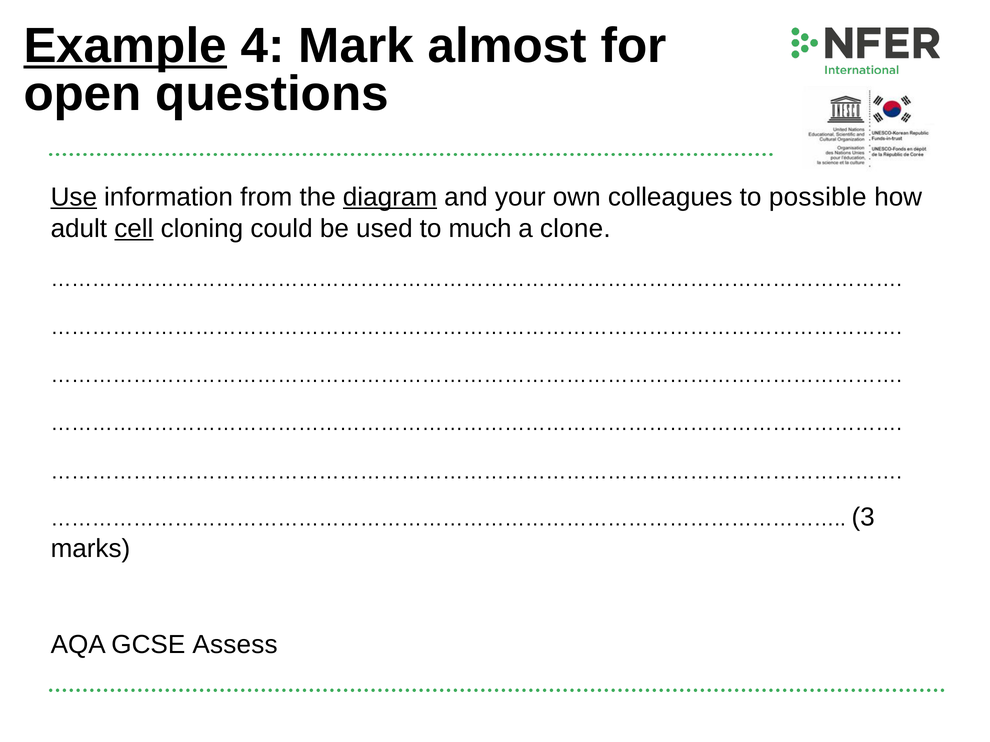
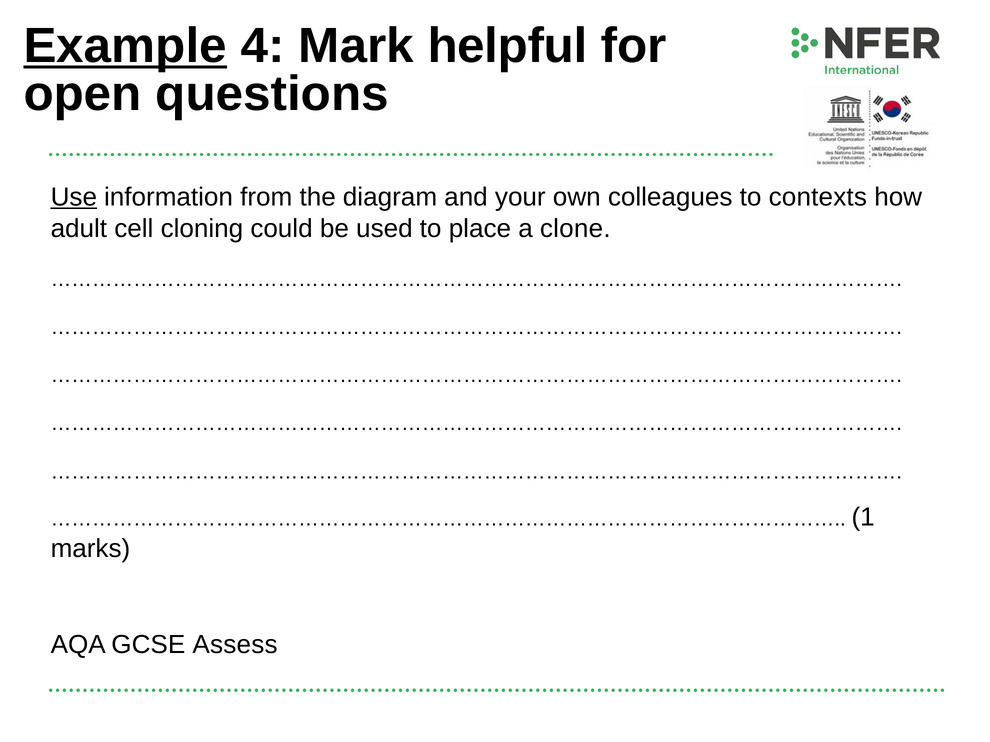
almost: almost -> helpful (507, 46)
diagram underline: present -> none (390, 197)
possible: possible -> contexts (818, 197)
cell underline: present -> none (134, 229)
much: much -> place (480, 229)
3: 3 -> 1 (863, 517)
